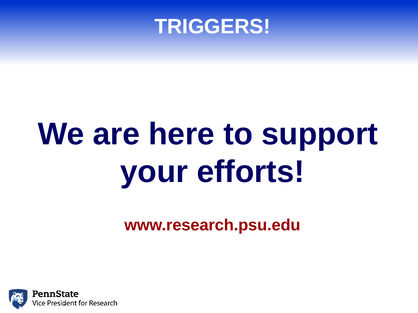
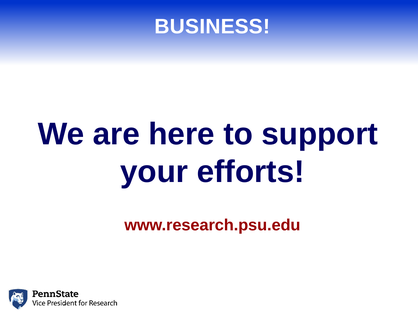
TRIGGERS: TRIGGERS -> BUSINESS (212, 26)
